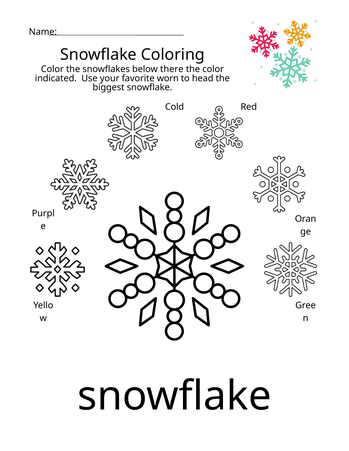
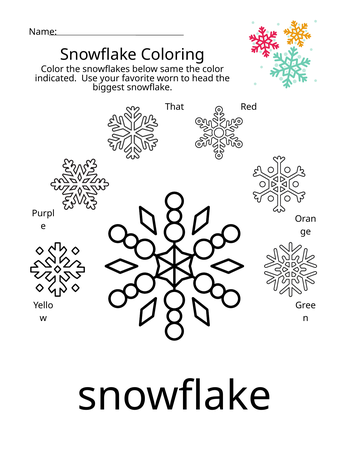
there: there -> same (172, 69)
Cold: Cold -> That (175, 107)
